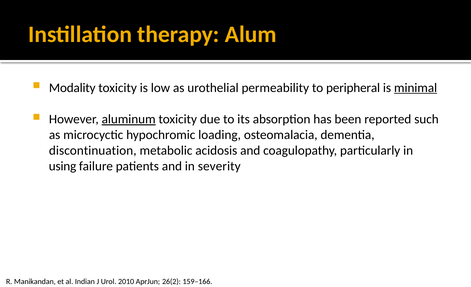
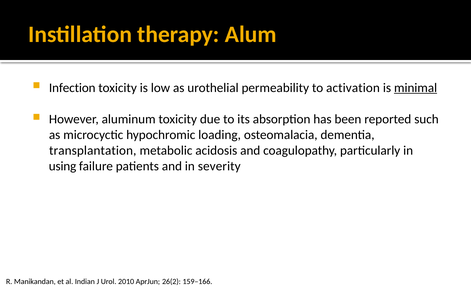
Modality: Modality -> Infection (72, 88)
peripheral: peripheral -> activation (353, 88)
aluminum underline: present -> none (129, 119)
discontinuation: discontinuation -> transplantation (93, 151)
